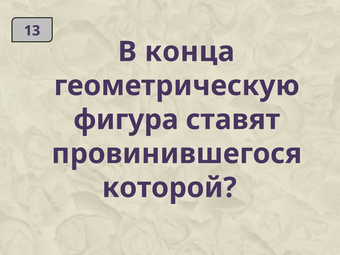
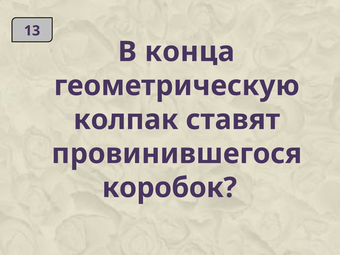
фигура: фигура -> колпак (126, 120)
которой: которой -> коробок (169, 188)
